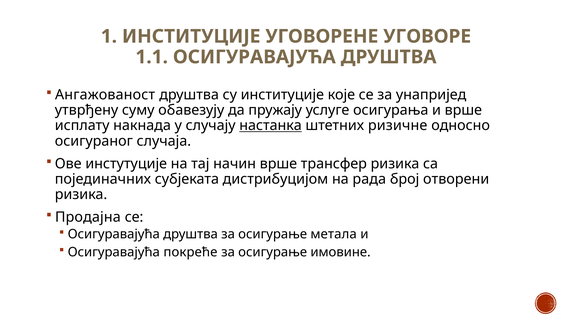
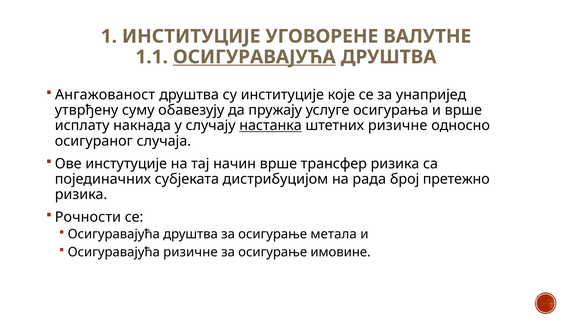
УГОВОРЕ: УГОВОРЕ -> ВАЛУТНЕ (427, 36)
ОСИГУРАВАЈУЋА underline: none -> present (254, 57)
отворени: отворени -> претежно (456, 179)
Продајна: Продајна -> Рочности (88, 217)
Осигуравајућа покреће: покреће -> ризичне (190, 252)
